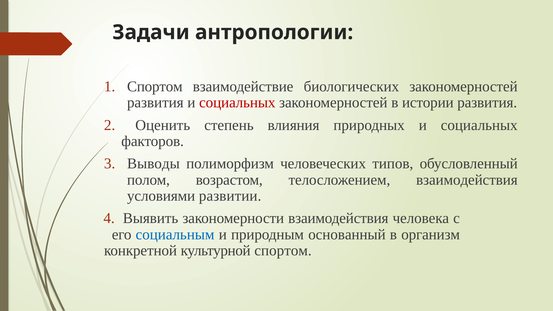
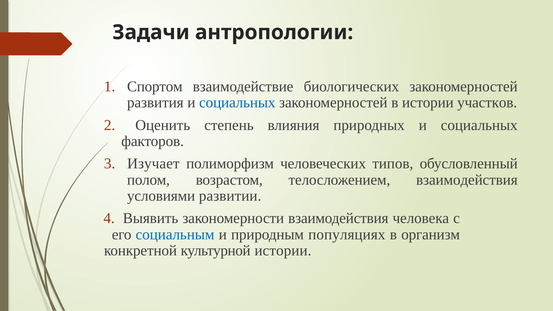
социальных colour: red -> blue (237, 103)
истории развития: развития -> участков (487, 103)
Выводы: Выводы -> Изучает (153, 164)
основанный: основанный -> популяциях (347, 235)
культурной спортом: спортом -> истории (283, 251)
